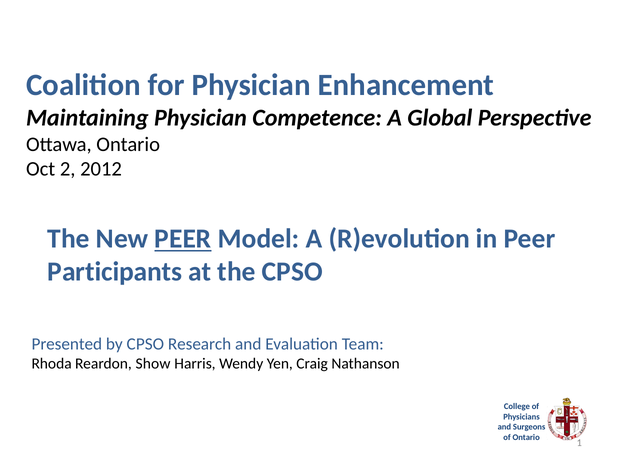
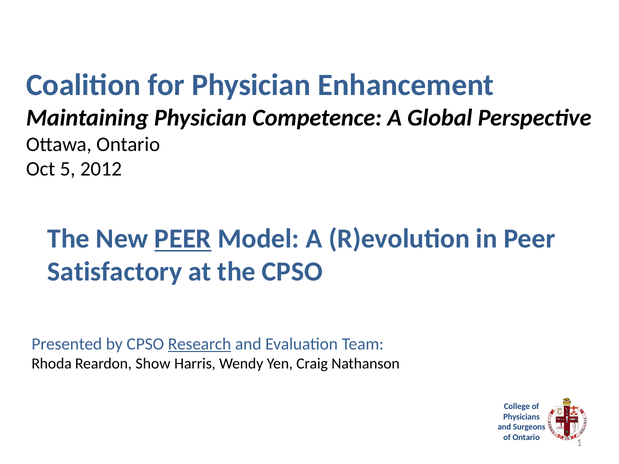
2: 2 -> 5 (68, 169)
Participants: Participants -> Satisfactory (115, 272)
Research underline: none -> present (200, 344)
